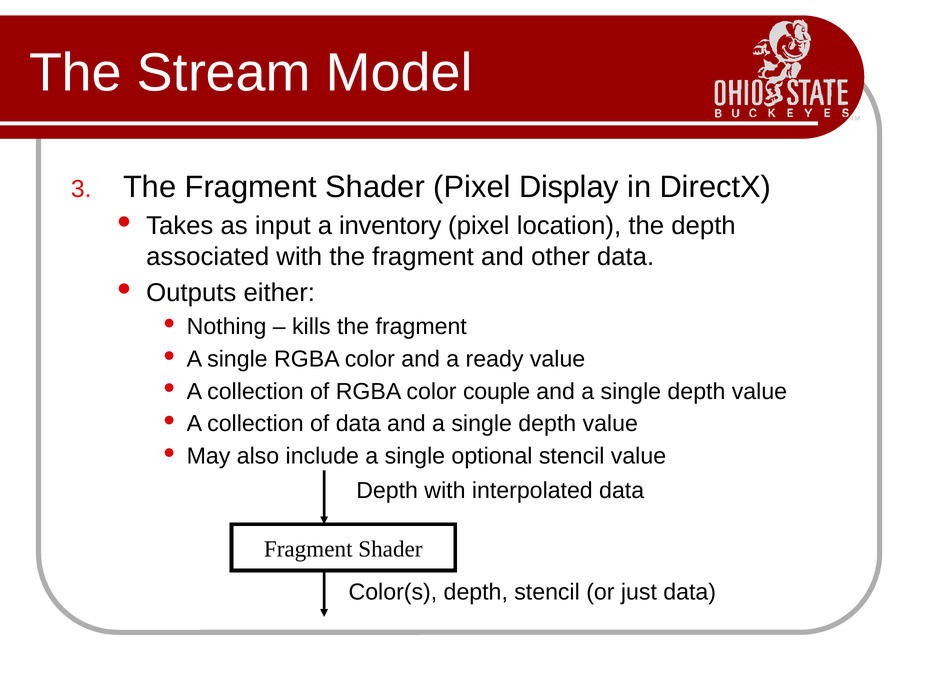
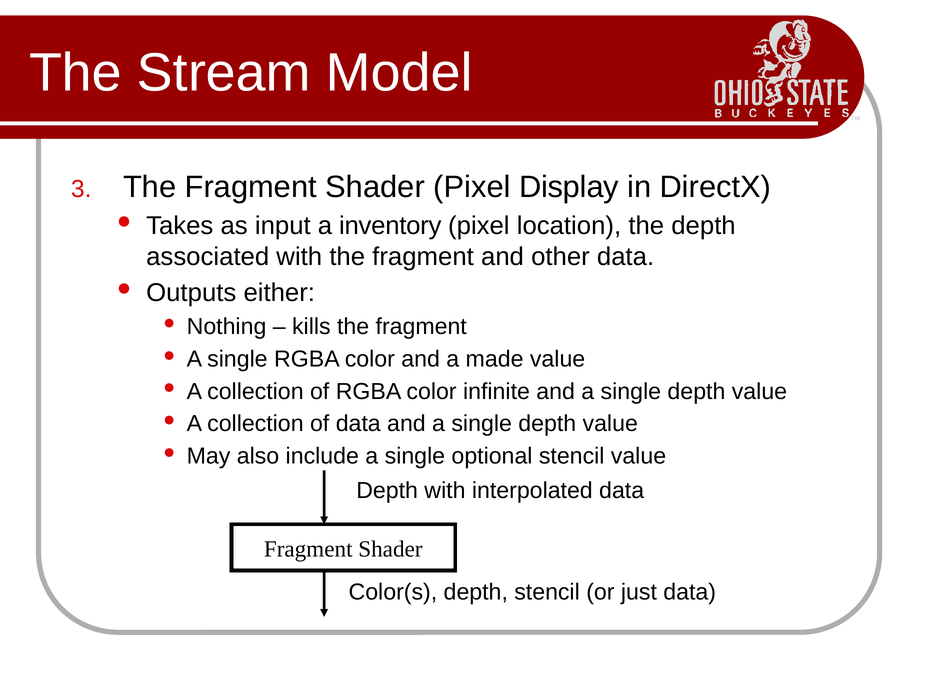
ready: ready -> made (495, 359)
couple: couple -> infinite (496, 392)
